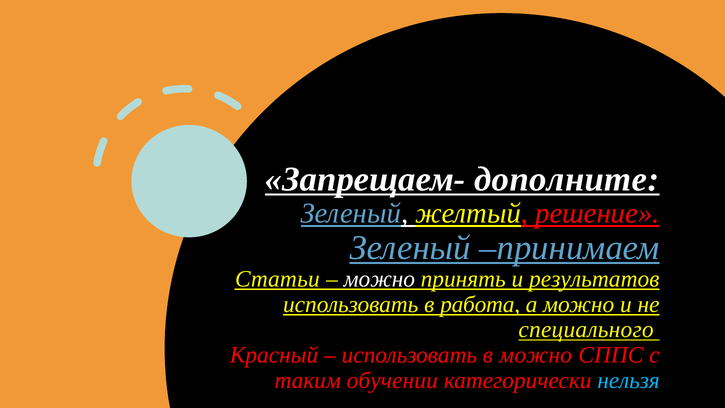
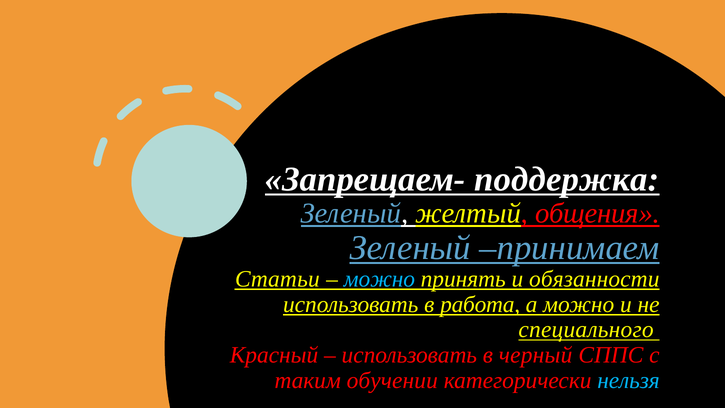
дополните: дополните -> поддержка (567, 179)
решение: решение -> общения (598, 213)
можно colour: white -> light blue (379, 279)
результатов: результатов -> обязанности (594, 279)
в можно: можно -> черный (536, 355)
